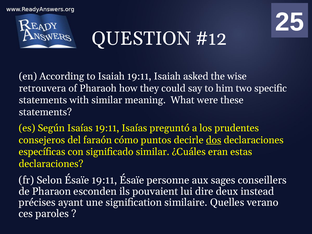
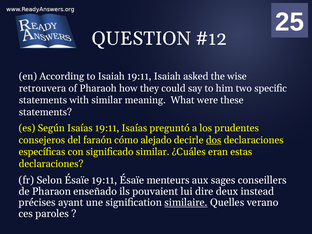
puntos: puntos -> alejado (156, 140)
personne: personne -> menteurs (168, 180)
esconden: esconden -> enseñado (95, 191)
similaire underline: none -> present (186, 203)
